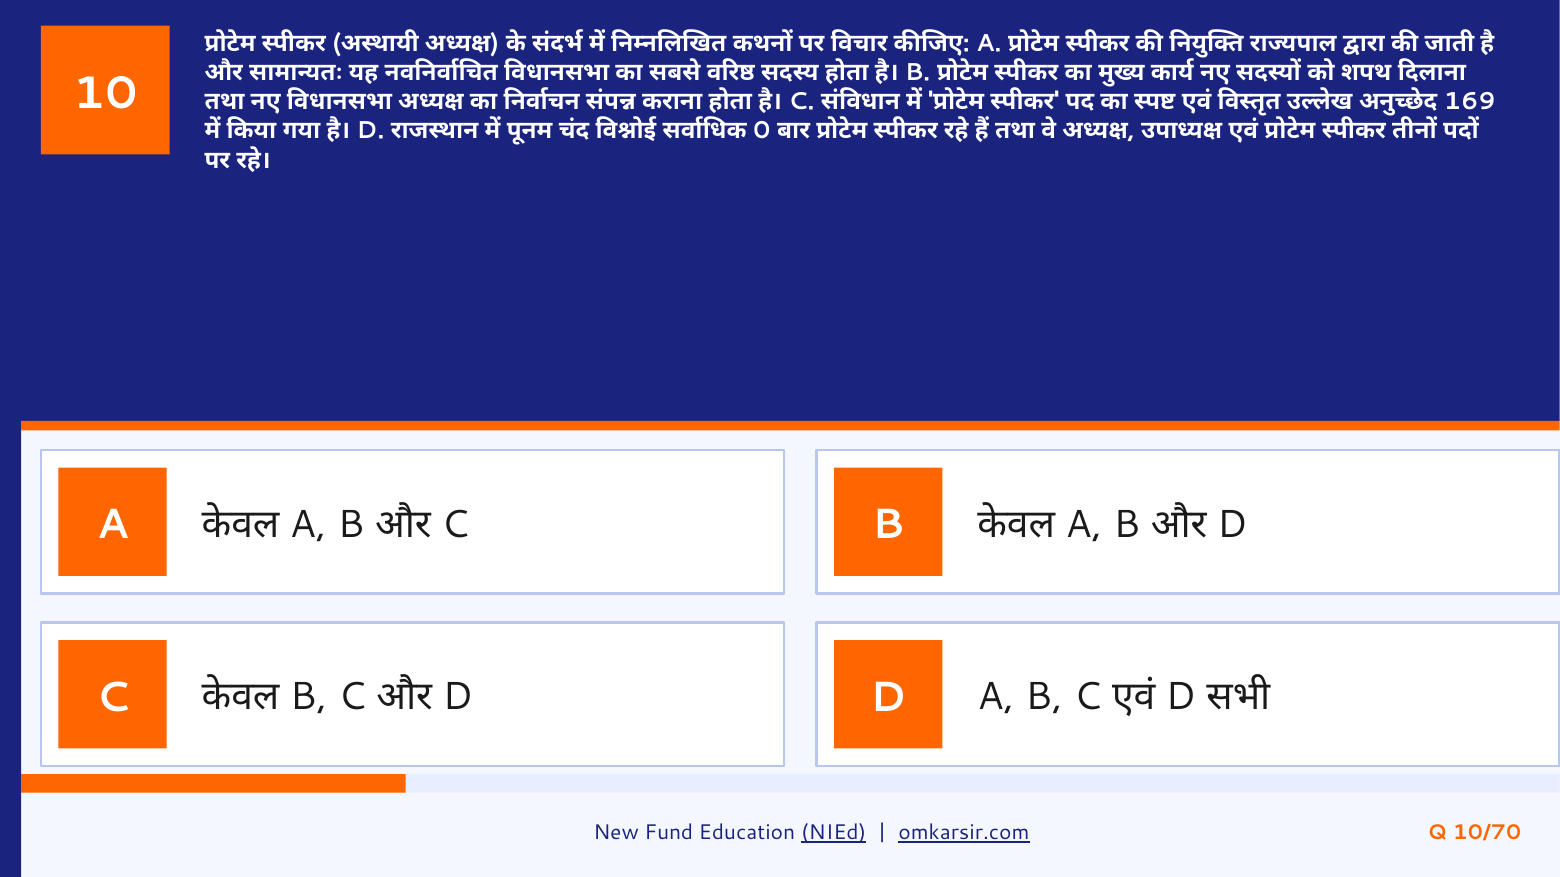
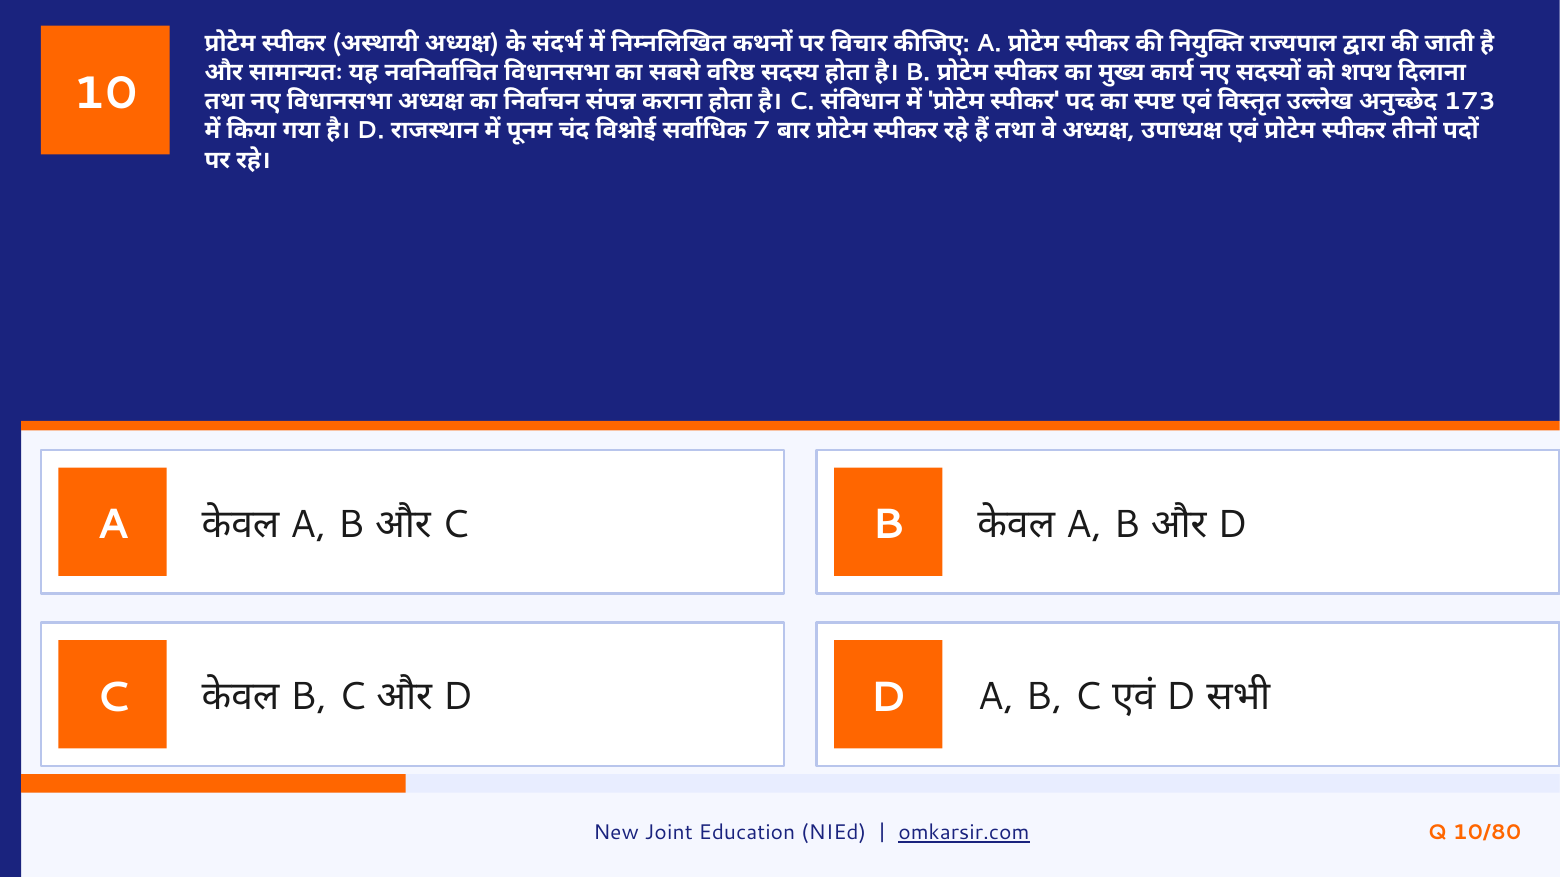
169: 169 -> 173 (1470, 102)
0: 0 -> 7 (762, 131)
Fund: Fund -> Joint (669, 833)
NIEd underline: present -> none (834, 833)
10/70: 10/70 -> 10/80 (1487, 833)
